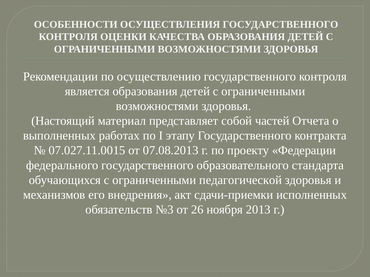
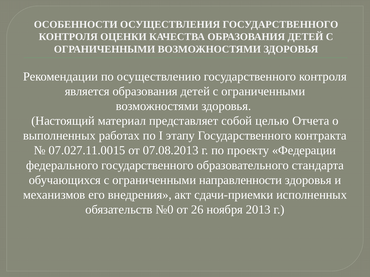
частей: частей -> целью (272, 121)
педагогической: педагогической -> направленности (241, 180)
№3: №3 -> №0 (165, 210)
